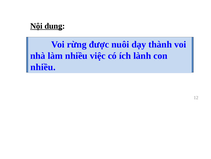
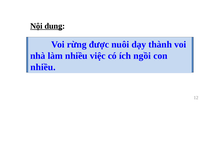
lành: lành -> ngồi (142, 56)
